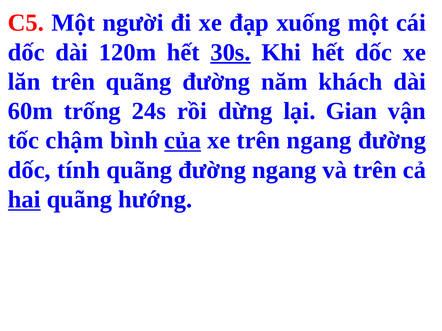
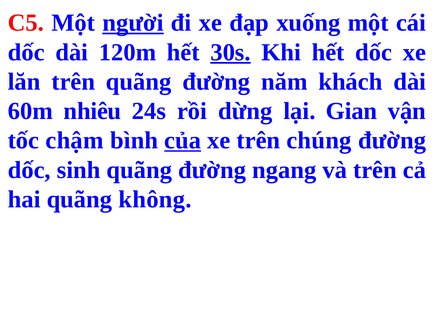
người underline: none -> present (133, 23)
trống: trống -> nhiêu (92, 111)
trên ngang: ngang -> chúng (319, 141)
tính: tính -> sinh (79, 170)
hai underline: present -> none (24, 200)
hướng: hướng -> không (155, 200)
